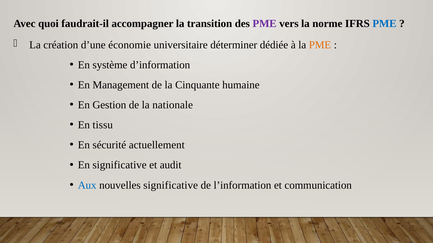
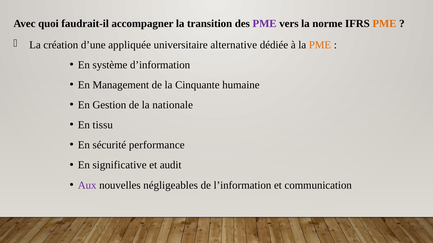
PME colour: blue -> orange (384, 24)
économie: économie -> appliquée (130, 45)
déterminer: déterminer -> alternative (234, 45)
actuellement: actuellement -> performance (157, 145)
Aux colour: blue -> purple (87, 186)
nouvelles significative: significative -> négligeables (171, 186)
